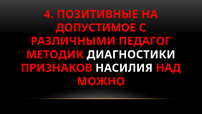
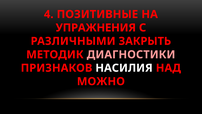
ДОПУСТИМОЕ: ДОПУСТИМОЕ -> УПРАЖНЕНИЯ (96, 28)
ПЕДАГОГ: ПЕДАГОГ -> ЗАКРЫТЬ (145, 41)
ДИАГНОСТИКИ colour: white -> pink (131, 54)
